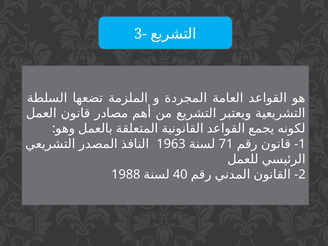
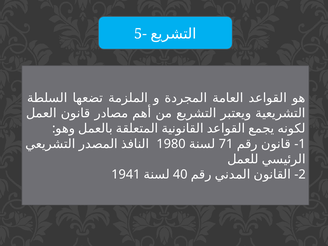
3-: 3- -> 5- (141, 34)
1963: 1963 -> 1980 (171, 144)
1988: 1988 -> 1941 (126, 174)
